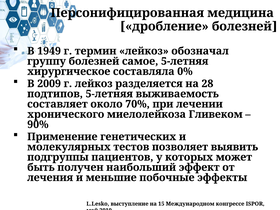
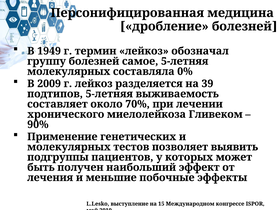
хирургическое: хирургическое -> молекулярных (69, 71)
28: 28 -> 39 (207, 84)
